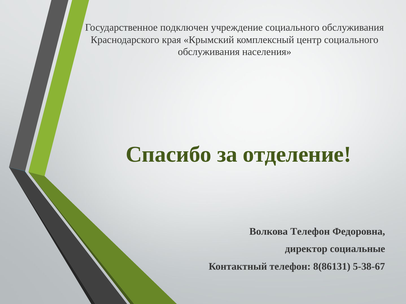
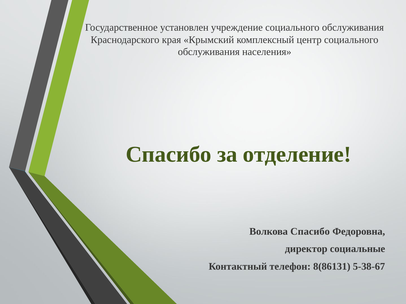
подключен: подключен -> установлен (184, 28)
Волкова Телефон: Телефон -> Спасибо (310, 232)
